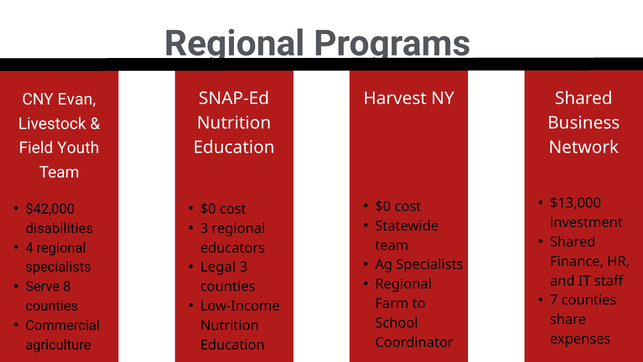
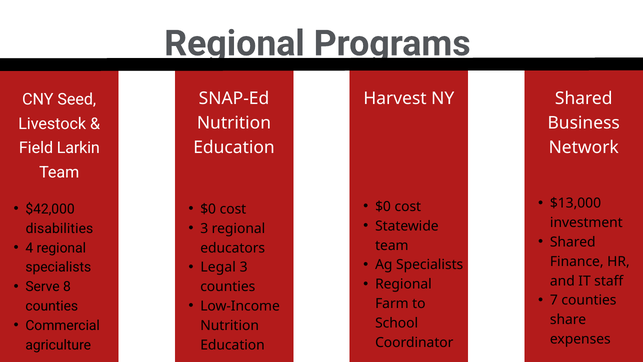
Evan: Evan -> Seed (77, 99)
Youth: Youth -> Larkin (78, 148)
